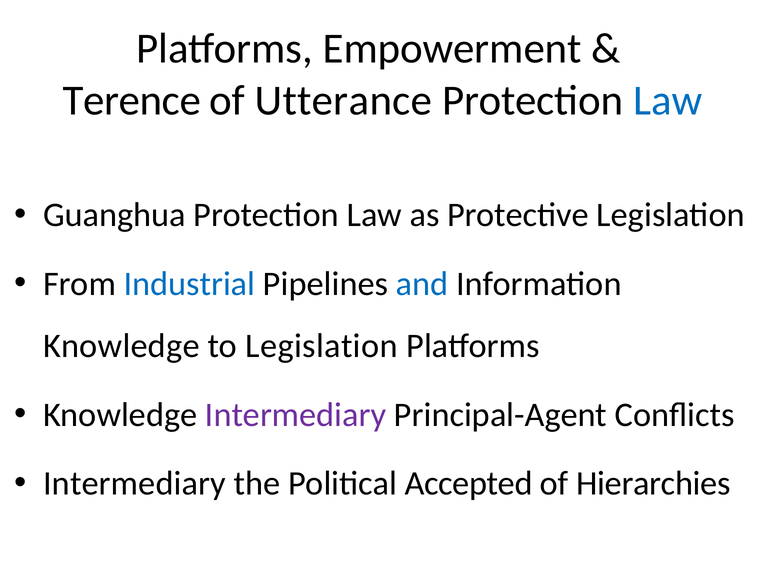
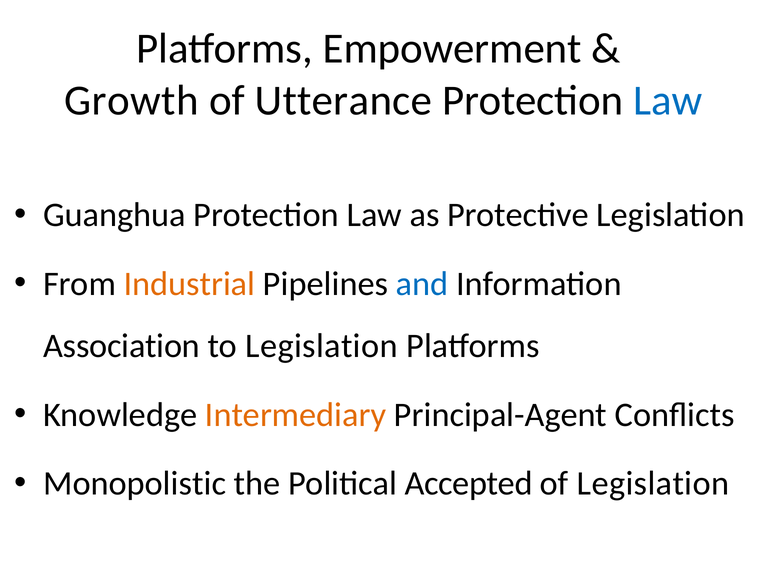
Terence: Terence -> Growth (132, 100)
Industrial colour: blue -> orange (189, 284)
Knowledge: Knowledge -> Association (122, 346)
Intermediary colour: purple -> orange (296, 414)
Intermediary: Intermediary -> Monopolistic (135, 483)
of Hierarchies: Hierarchies -> Legislation (653, 483)
